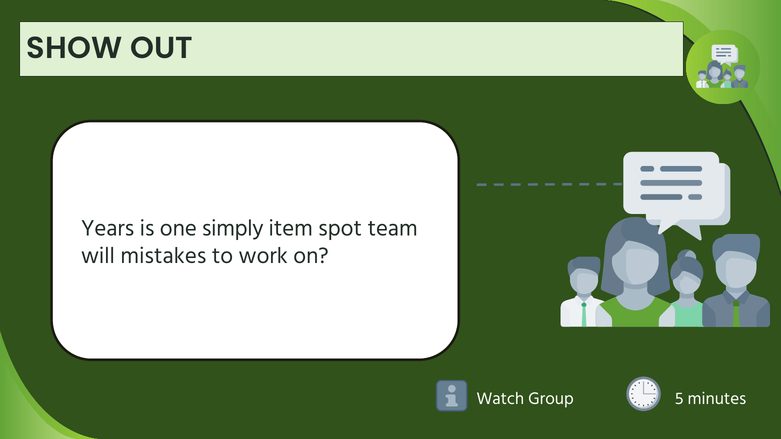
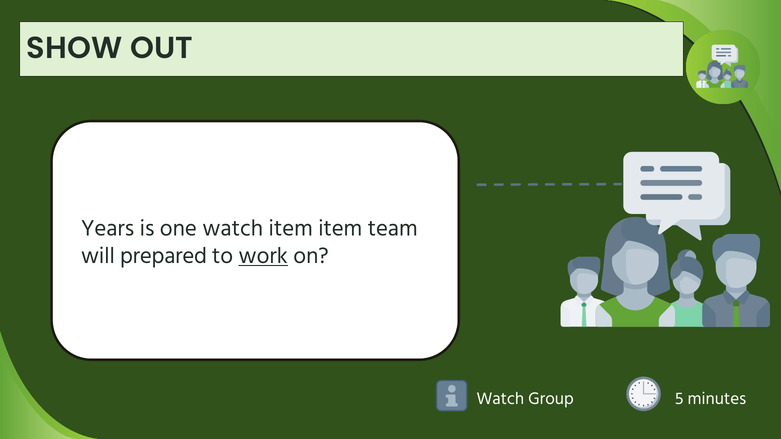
one simply: simply -> watch (233, 228)
item spot: spot -> item (340, 228)
mistakes: mistakes -> prepared (164, 256)
work underline: none -> present (263, 256)
